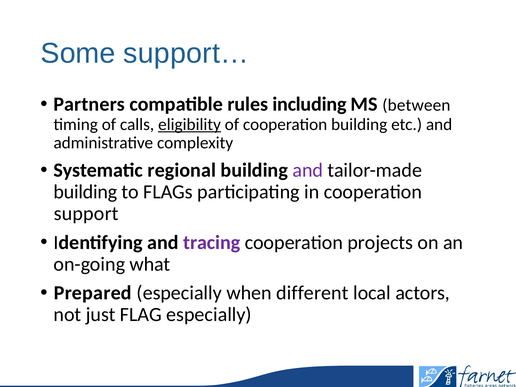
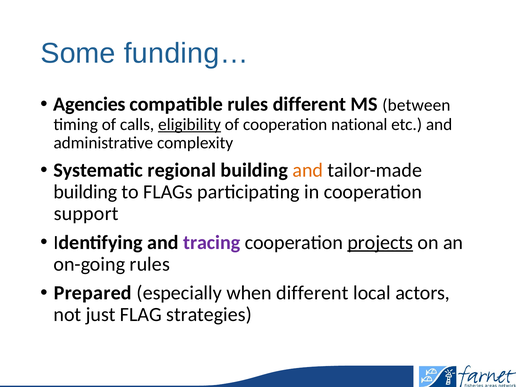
support…: support… -> funding… (186, 53)
Partners: Partners -> Agencies (89, 104)
rules including: including -> different (309, 104)
cooperation building: building -> national (359, 124)
and colour: purple -> orange (308, 170)
projects underline: none -> present (380, 242)
on-going what: what -> rules (150, 264)
FLAG especially: especially -> strategies (209, 315)
